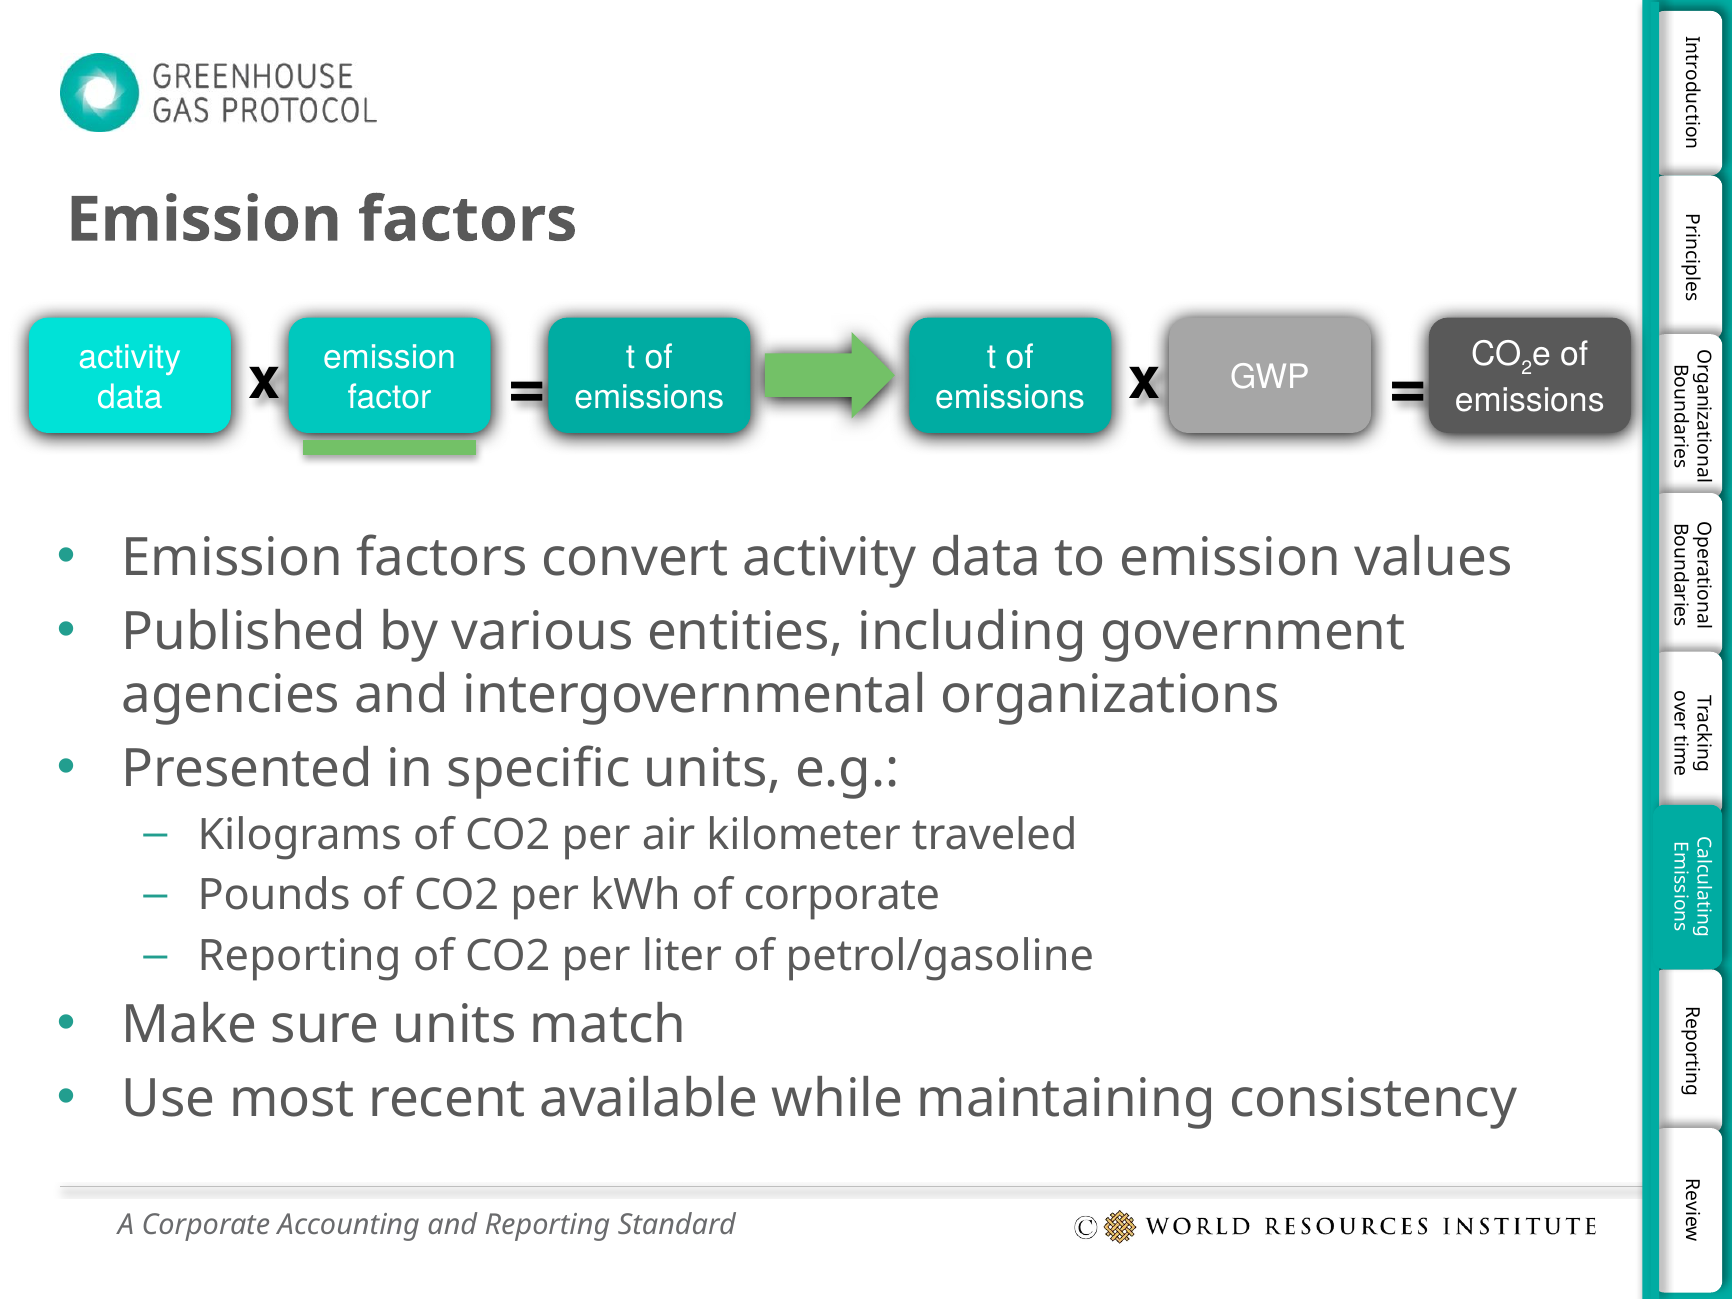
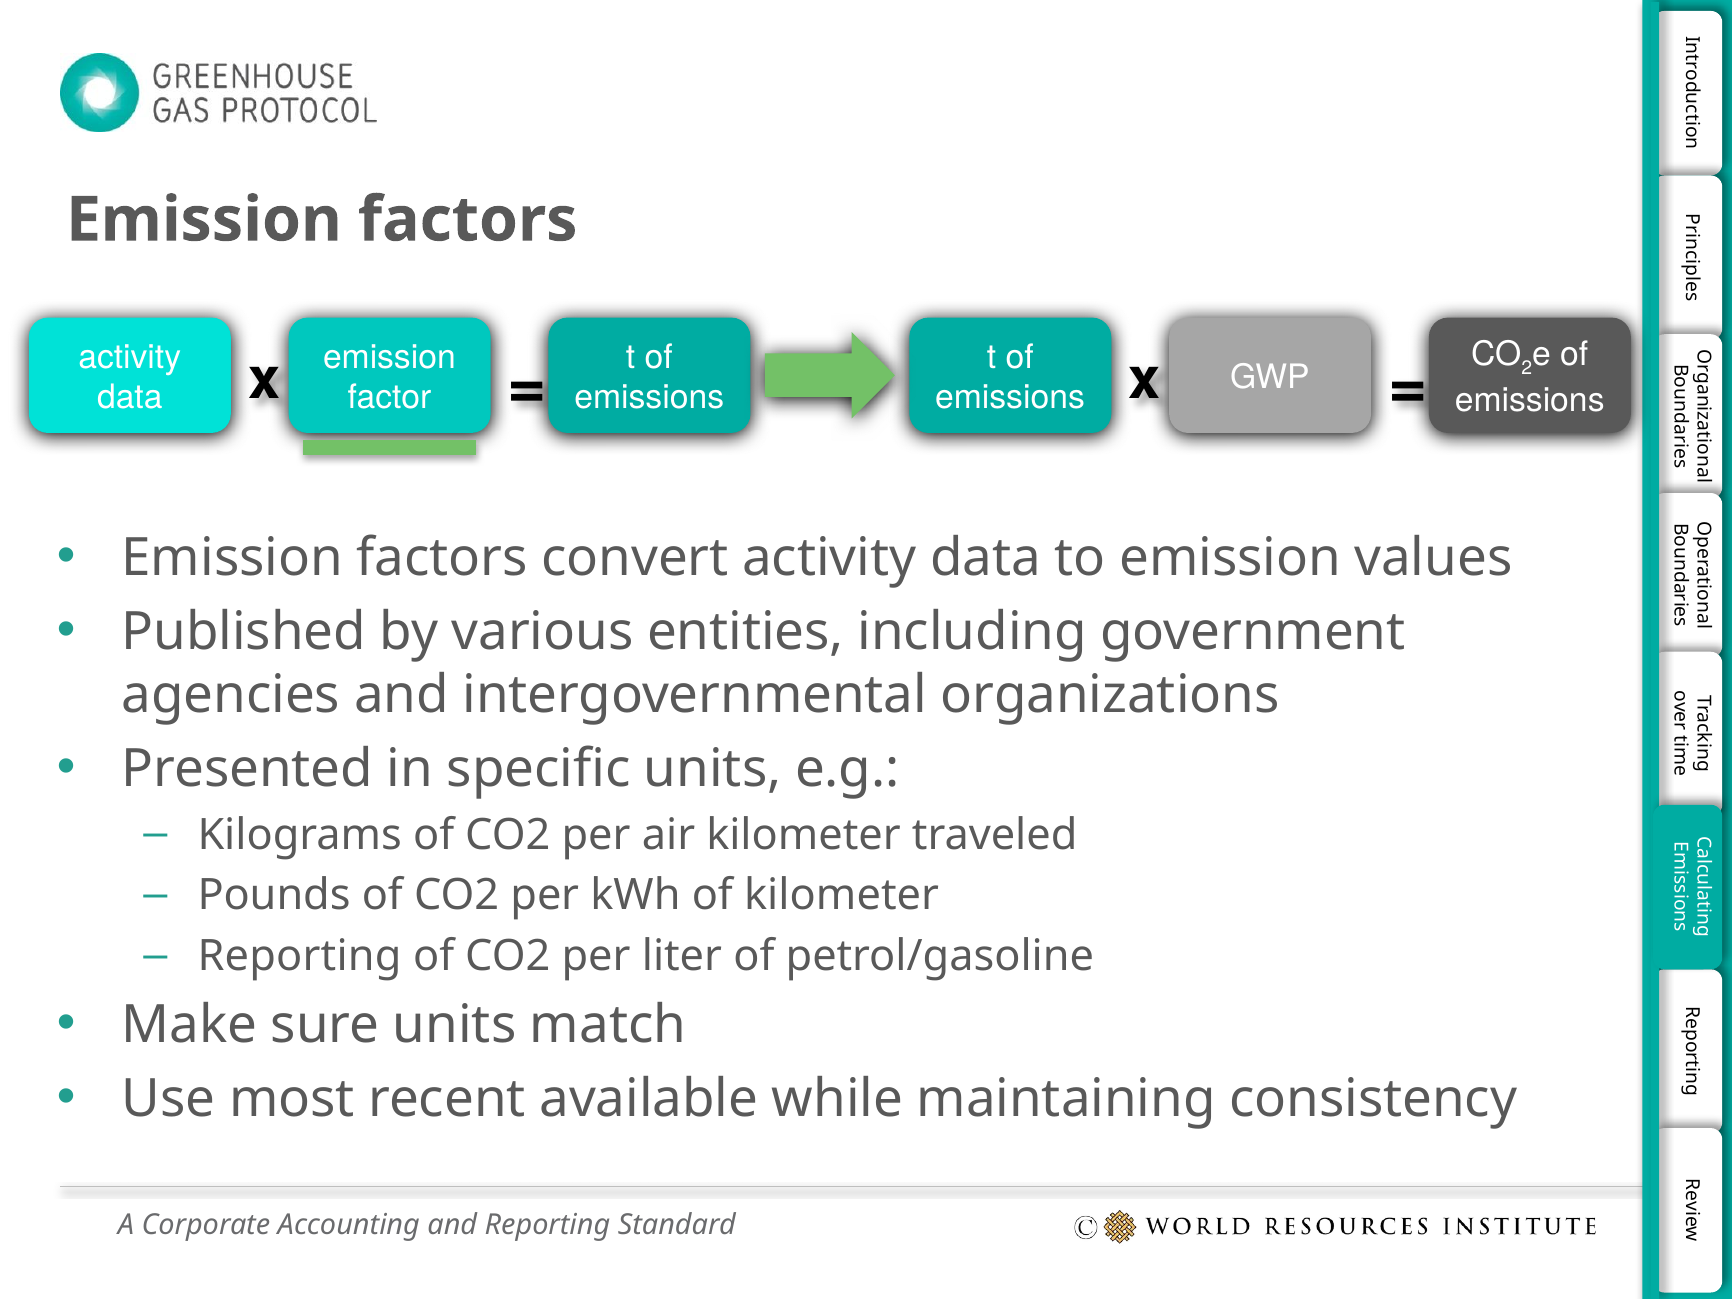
of corporate: corporate -> kilometer (842, 896)
